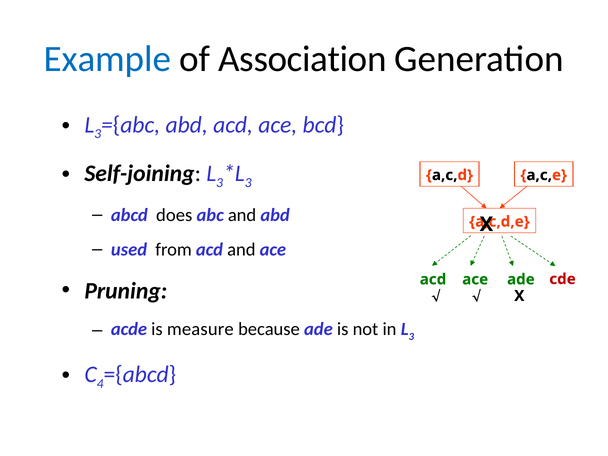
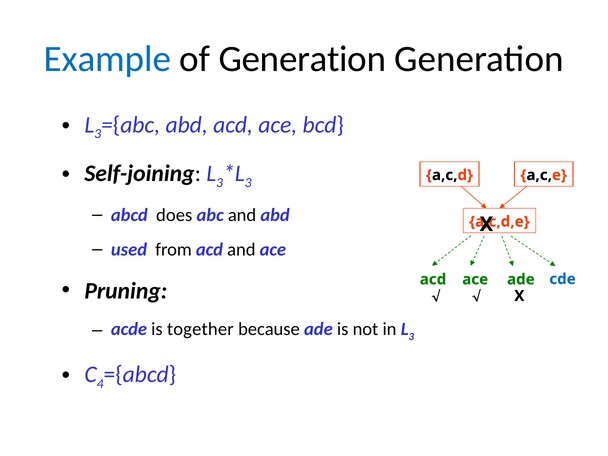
of Association: Association -> Generation (302, 59)
cde colour: red -> blue (563, 279)
measure: measure -> together (200, 329)
